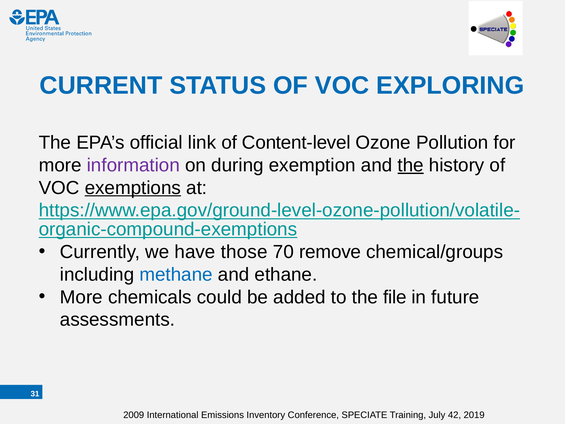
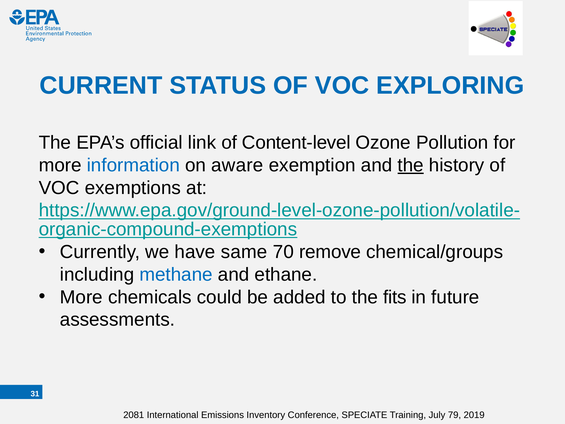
information colour: purple -> blue (133, 165)
during: during -> aware (237, 165)
exemptions underline: present -> none (133, 188)
those: those -> same (244, 252)
file: file -> fits (395, 297)
2009: 2009 -> 2081 (134, 415)
42: 42 -> 79 (454, 415)
